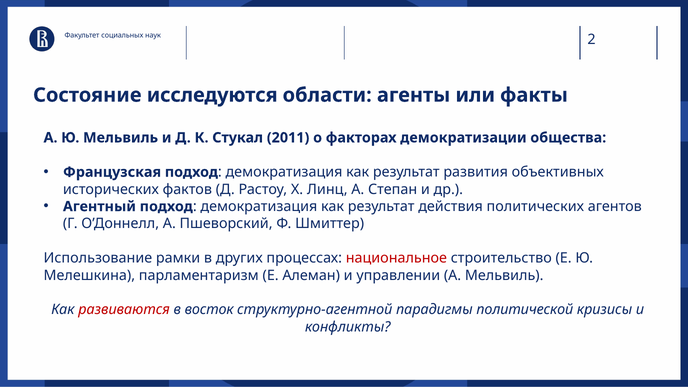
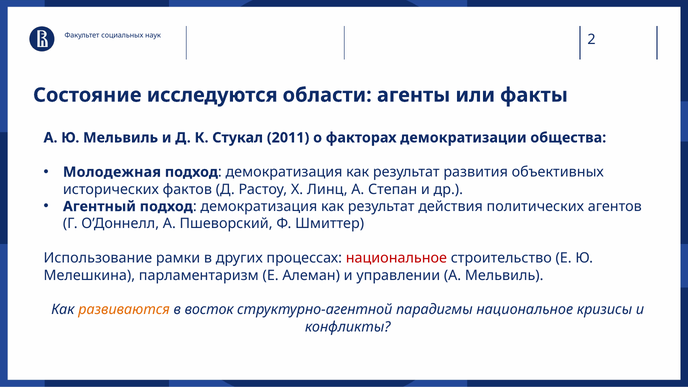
Французская: Французская -> Молодежная (112, 172)
развиваются colour: red -> orange (124, 310)
парадигмы политической: политической -> национальное (525, 310)
